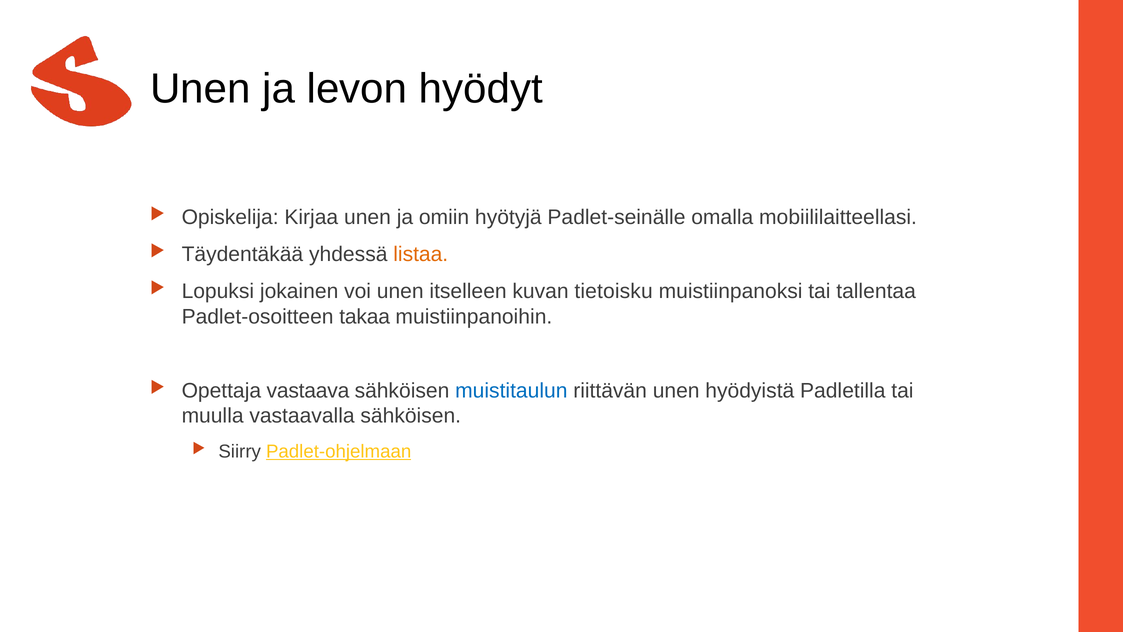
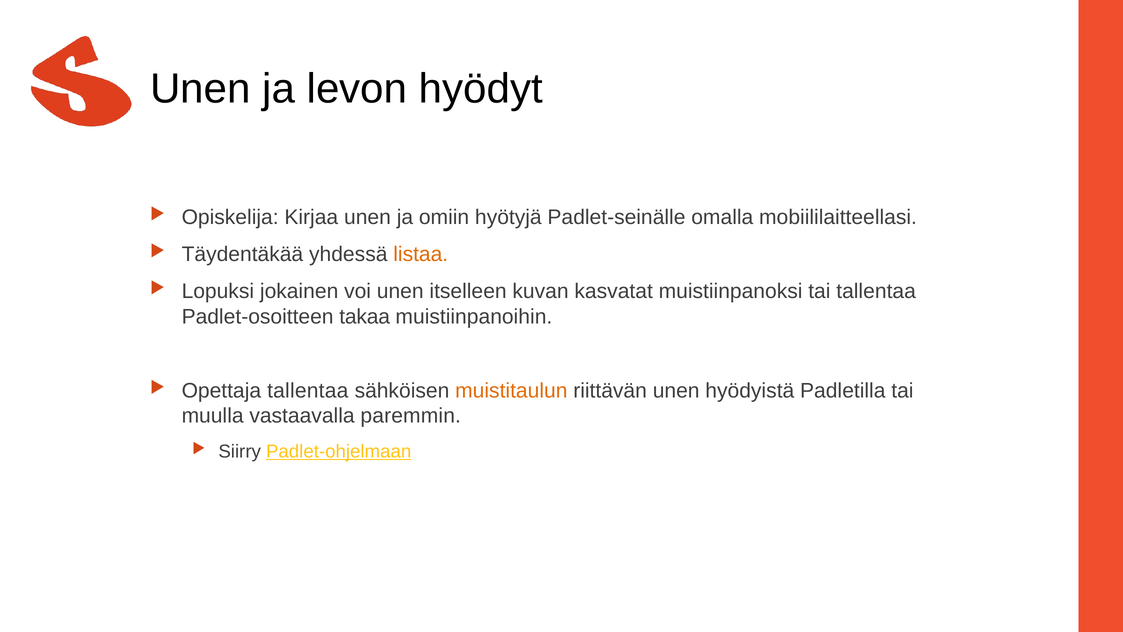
tietoisku: tietoisku -> kasvatat (614, 291)
Opettaja vastaava: vastaava -> tallentaa (308, 390)
muistitaulun colour: blue -> orange (511, 390)
vastaavalla sähköisen: sähköisen -> paremmin (411, 416)
